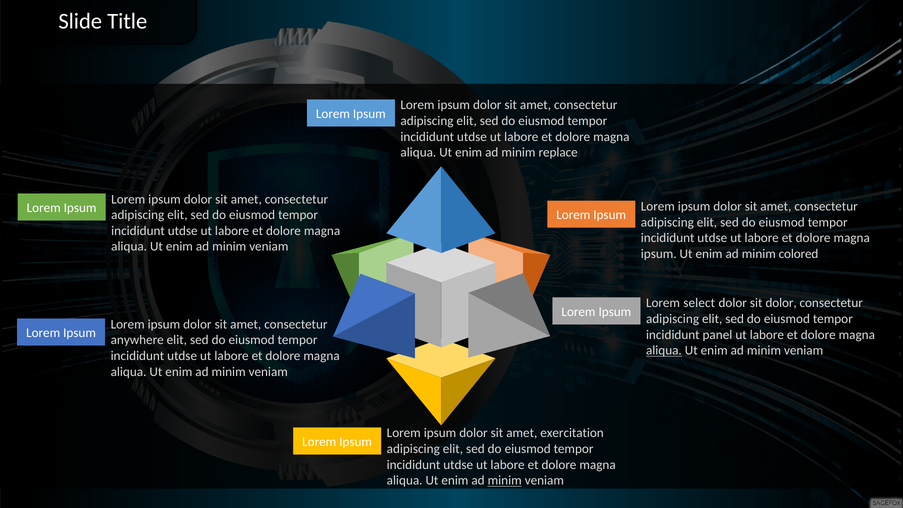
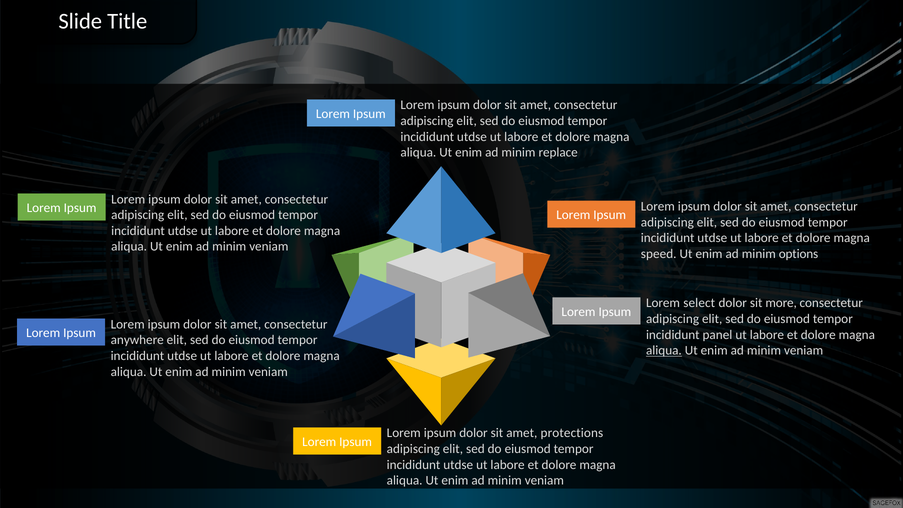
ipsum: ipsum -> speed (659, 254)
colored: colored -> options (799, 254)
sit dolor: dolor -> more (781, 303)
exercitation: exercitation -> protections (572, 433)
minim underline: present -> none (505, 481)
